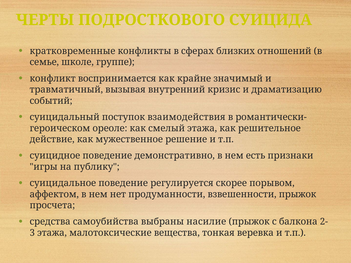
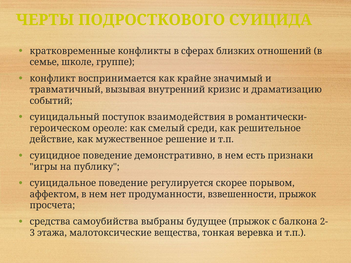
смелый этажа: этажа -> среди (202, 128)
насилие: насилие -> будущее (206, 222)
